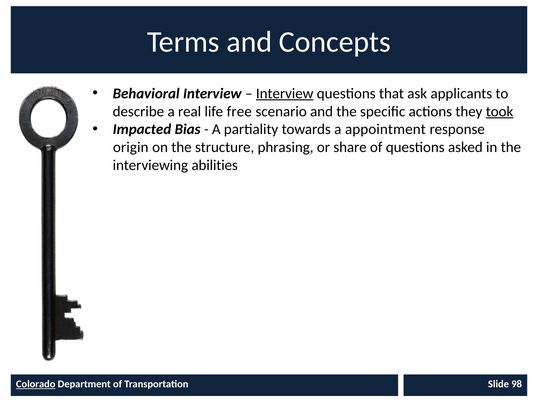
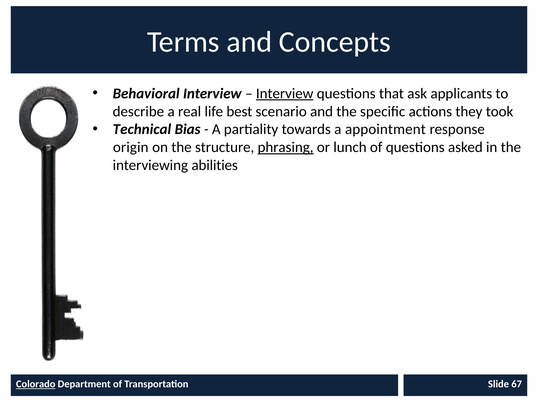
free: free -> best (239, 111)
took underline: present -> none (500, 111)
Impacted: Impacted -> Technical (142, 129)
phrasing underline: none -> present (286, 147)
share: share -> lunch (350, 147)
98: 98 -> 67 (517, 384)
